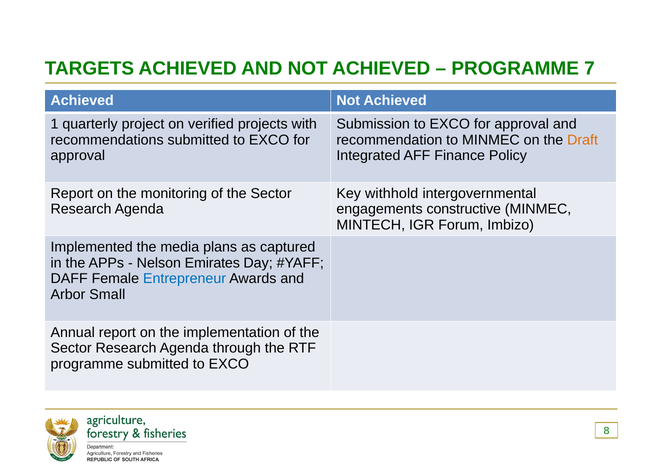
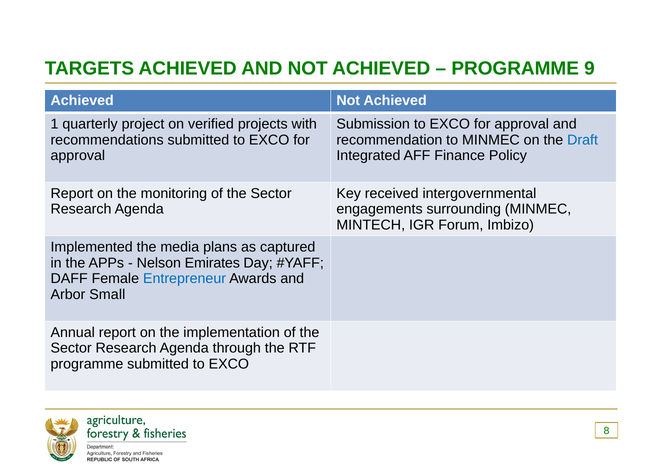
7: 7 -> 9 (590, 68)
Draft colour: orange -> blue (583, 140)
withhold: withhold -> received (392, 193)
constructive: constructive -> surrounding (464, 209)
